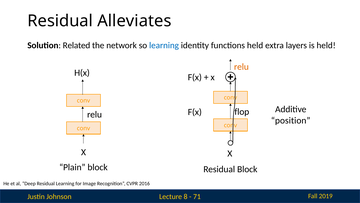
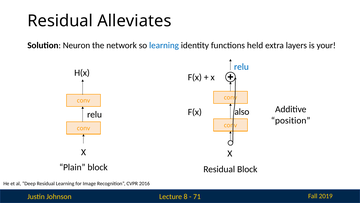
Related: Related -> Neuron (76, 45)
is held: held -> your (326, 45)
relu colour: orange -> blue (241, 67)
flop: flop -> also (242, 112)
